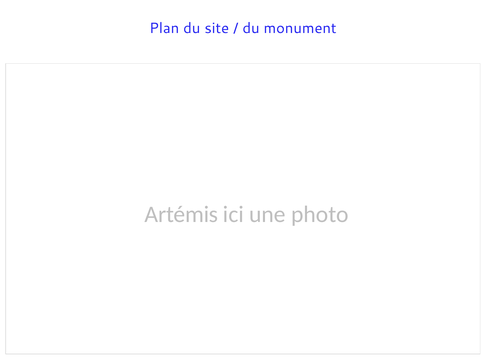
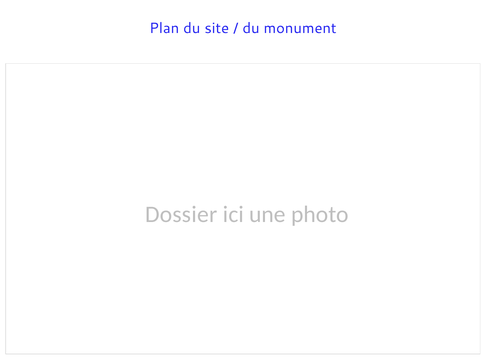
Artémis: Artémis -> Dossier (181, 215)
